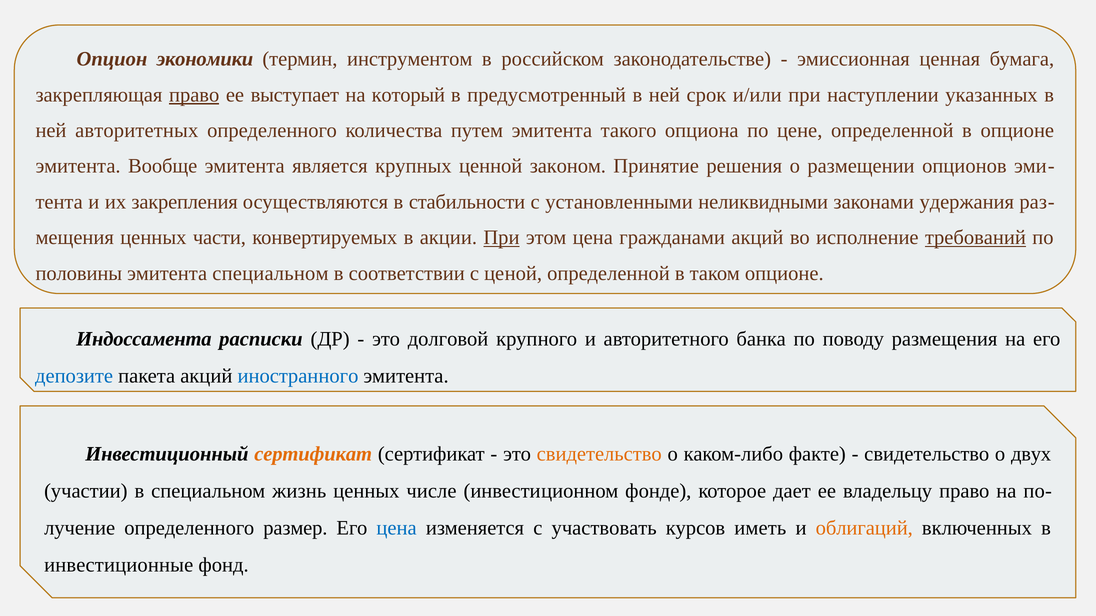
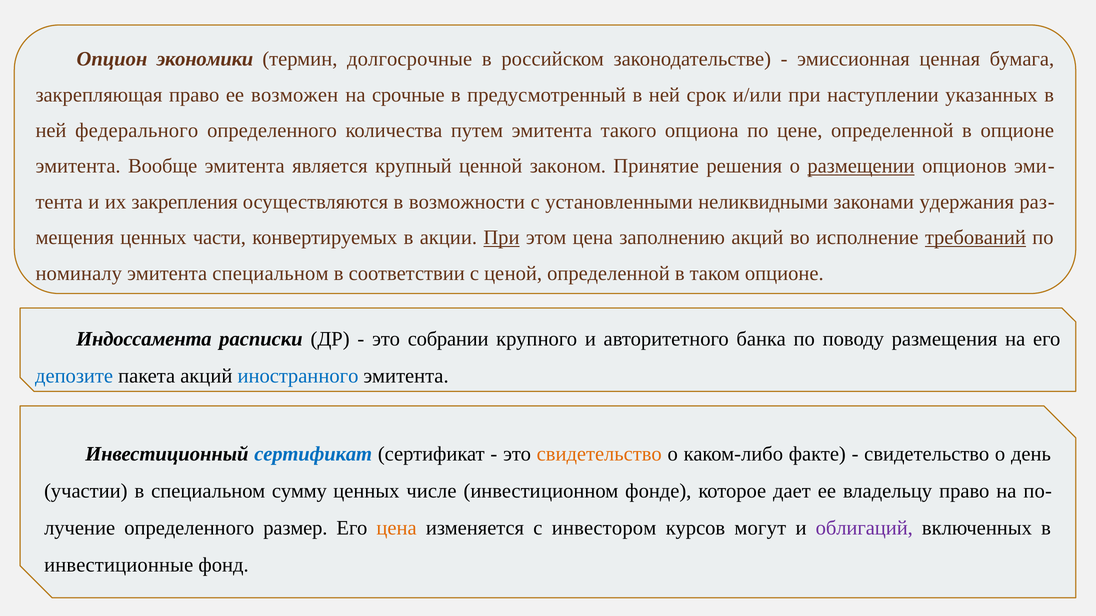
инструментом: инструментом -> долгосрочные (410, 59)
право underline: present -> none (194, 95)
выступает: выступает -> возможен (295, 95)
который: который -> срочные (408, 95)
авторитетных: авторитетных -> федерального (137, 131)
крупных: крупных -> крупный (413, 166)
размещении underline: none -> present (861, 166)
стабильности: стабильности -> возможности (467, 202)
гражданами: гражданами -> заполнению (672, 238)
половины: половины -> номиналу (79, 274)
долговой: долговой -> собрании (448, 339)
сертификат colour: orange -> blue (313, 454)
двух: двух -> день (1031, 454)
жизнь: жизнь -> сумму (299, 491)
цена colour: blue -> orange (397, 528)
участвовать: участвовать -> инвестором (604, 528)
иметь: иметь -> могут (760, 528)
облигаций colour: orange -> purple (864, 528)
